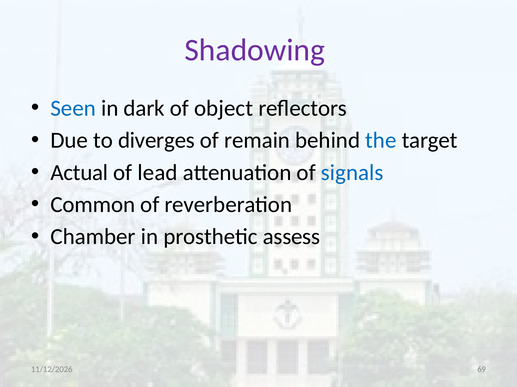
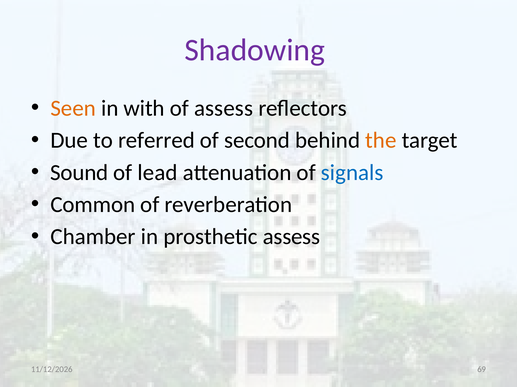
Seen colour: blue -> orange (73, 108)
dark: dark -> with (144, 108)
of object: object -> assess (224, 108)
diverges: diverges -> referred (156, 141)
remain: remain -> second (257, 141)
the colour: blue -> orange (381, 141)
Actual: Actual -> Sound (79, 173)
